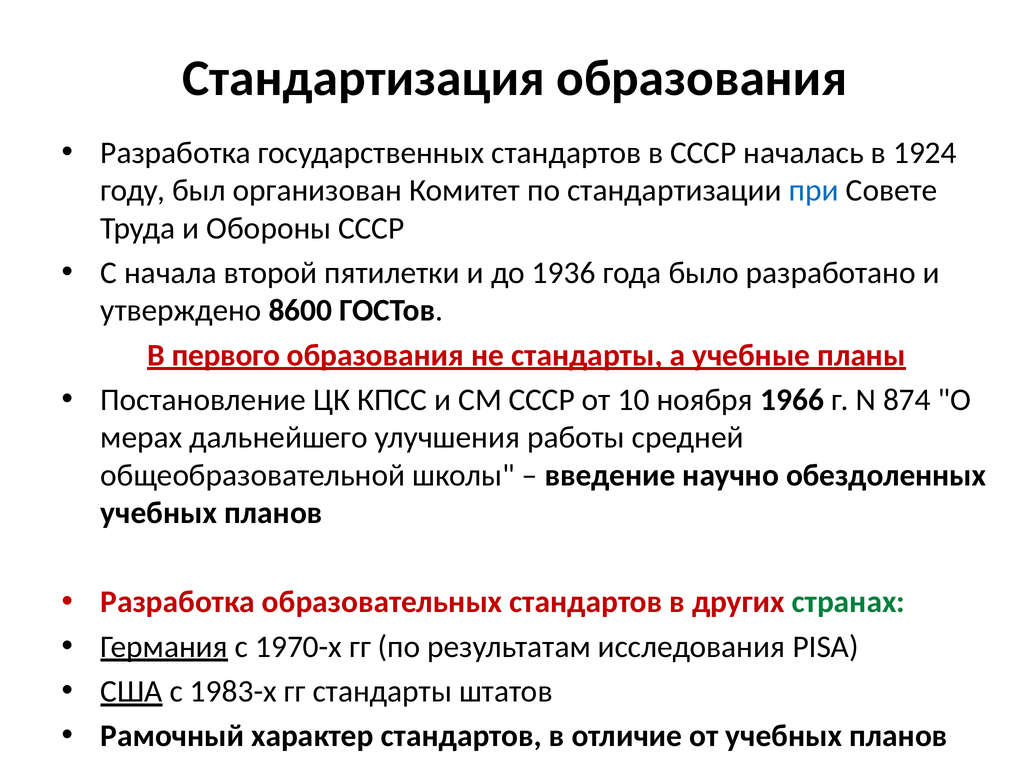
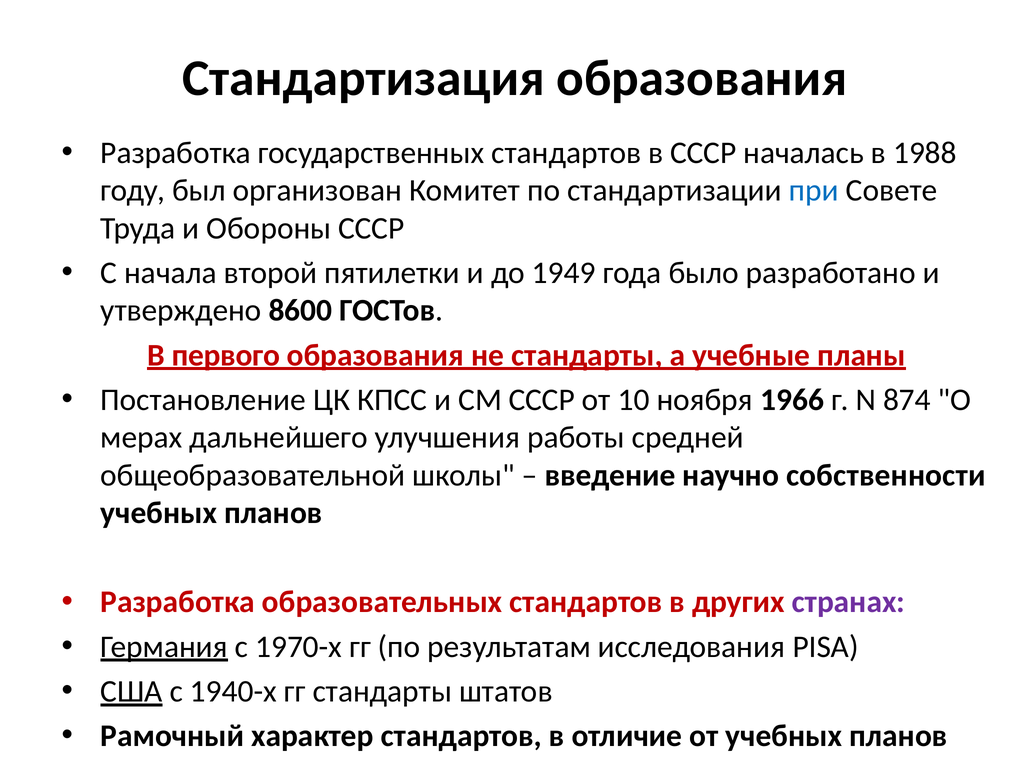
1924: 1924 -> 1988 (925, 153)
1936: 1936 -> 1949 (564, 273)
обездоленных: обездоленных -> собственности (886, 475)
странах colour: green -> purple (848, 602)
1983-х: 1983-х -> 1940-х (233, 692)
